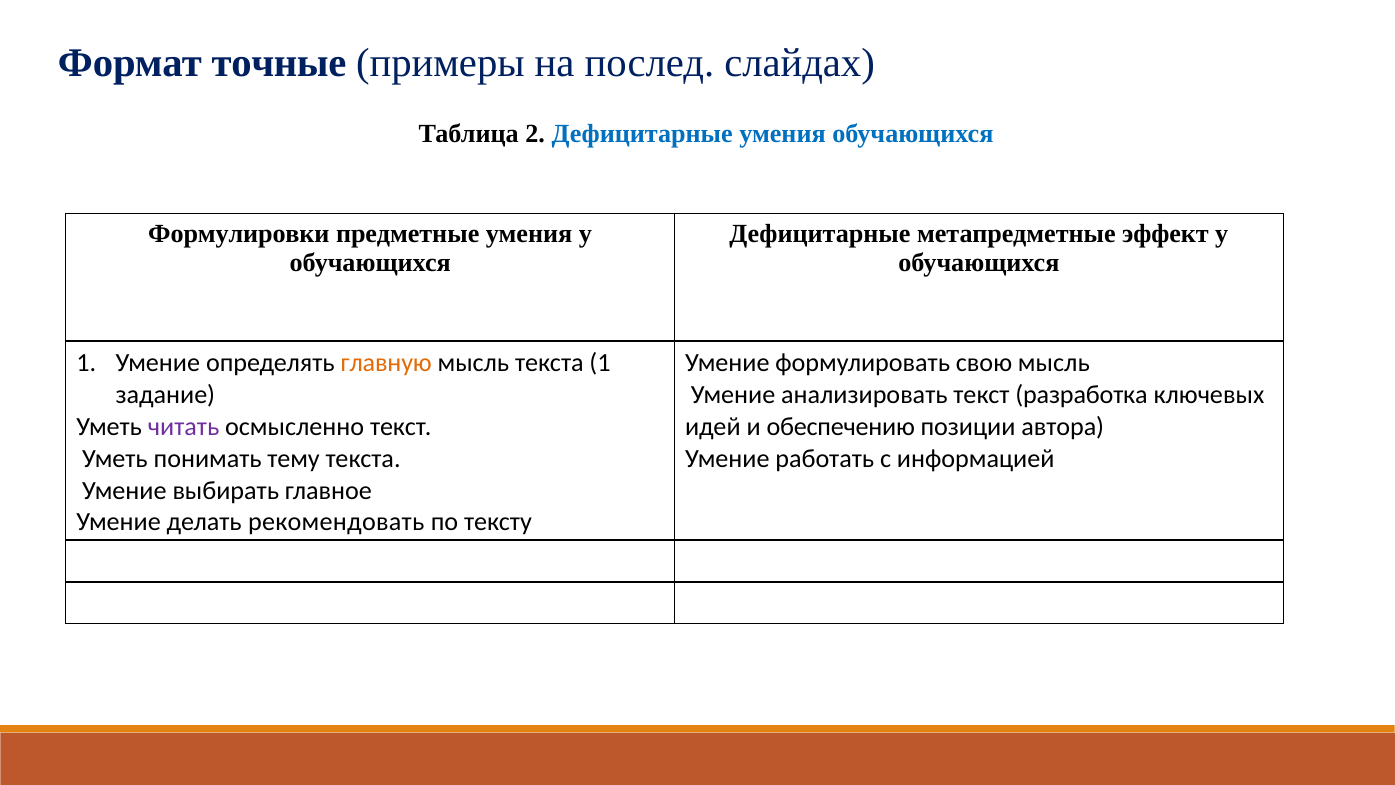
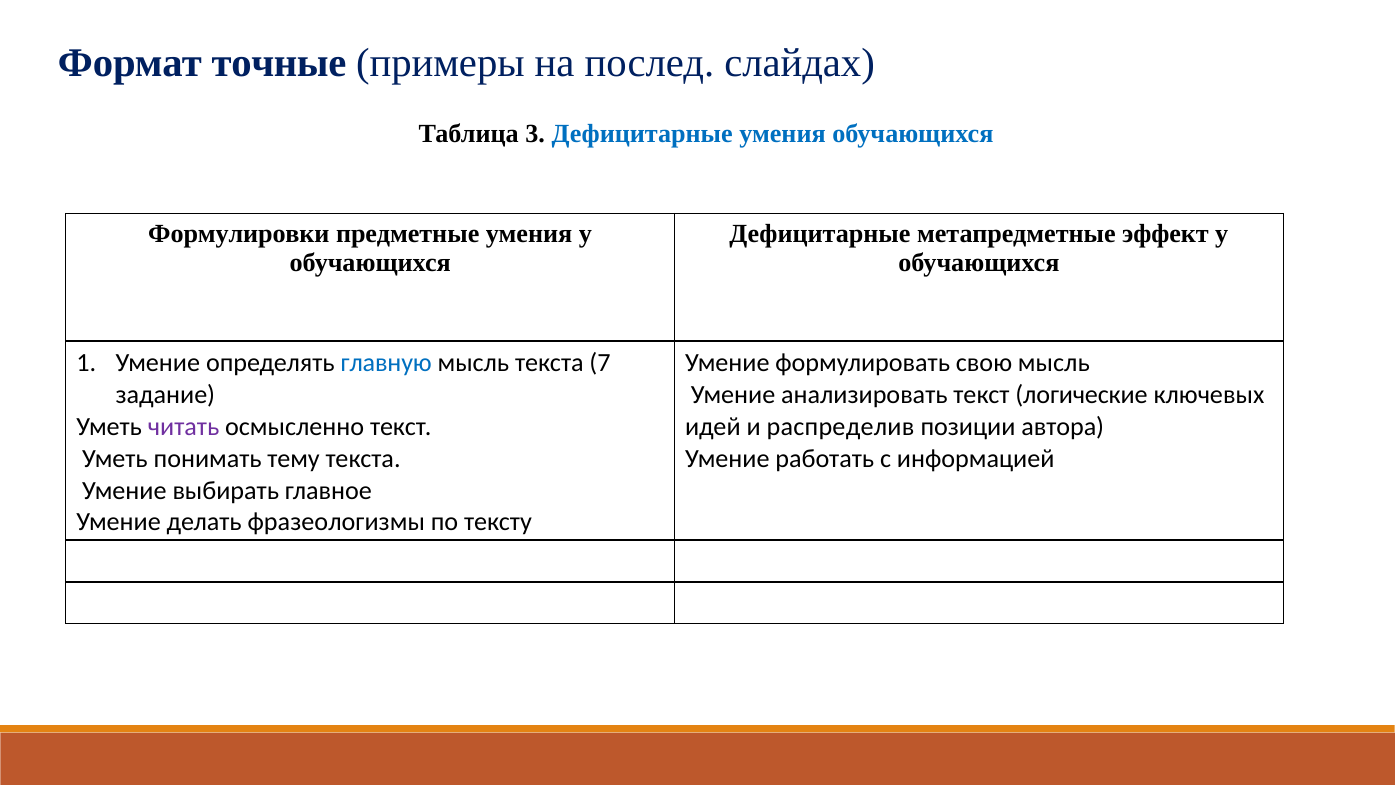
2: 2 -> 3 (535, 134)
главную colour: orange -> blue (386, 362)
текста 1: 1 -> 7 (600, 362)
разработка: разработка -> логические (1082, 394)
обеспечению: обеспечению -> распределив (840, 426)
рекомендовать: рекомендовать -> фразеологизмы (336, 522)
